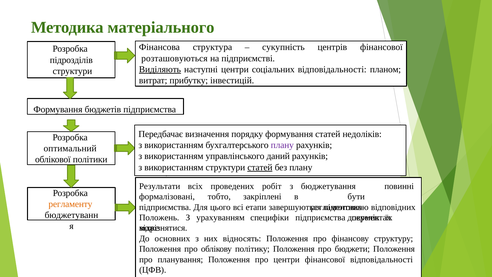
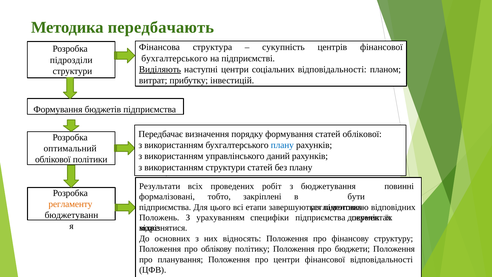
матеріального: матеріального -> передбачають (161, 27)
розташовуються: розташовуються -> бухгалтерського (174, 58)
підрозділів: підрозділів -> підрозділи (71, 60)
статей недоліків: недоліків -> облікової (362, 134)
плану colour: purple -> blue (282, 145)
статей underline: present -> none (260, 167)
